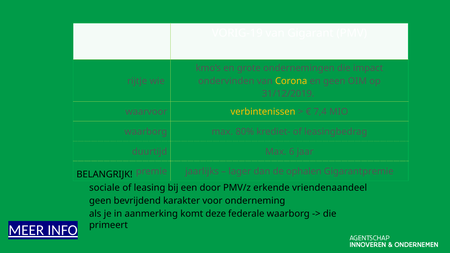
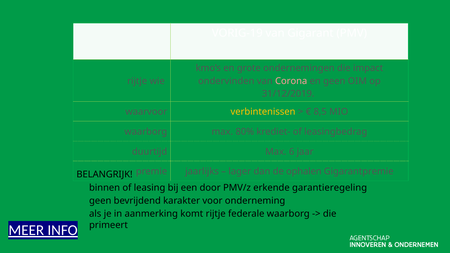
Corona colour: yellow -> pink (291, 81)
7,4: 7,4 -> 8,5 (320, 112)
sociale: sociale -> binnen (105, 188)
vriendenaandeel: vriendenaandeel -> garantieregeling (330, 188)
komt deze: deze -> rijtje (216, 214)
